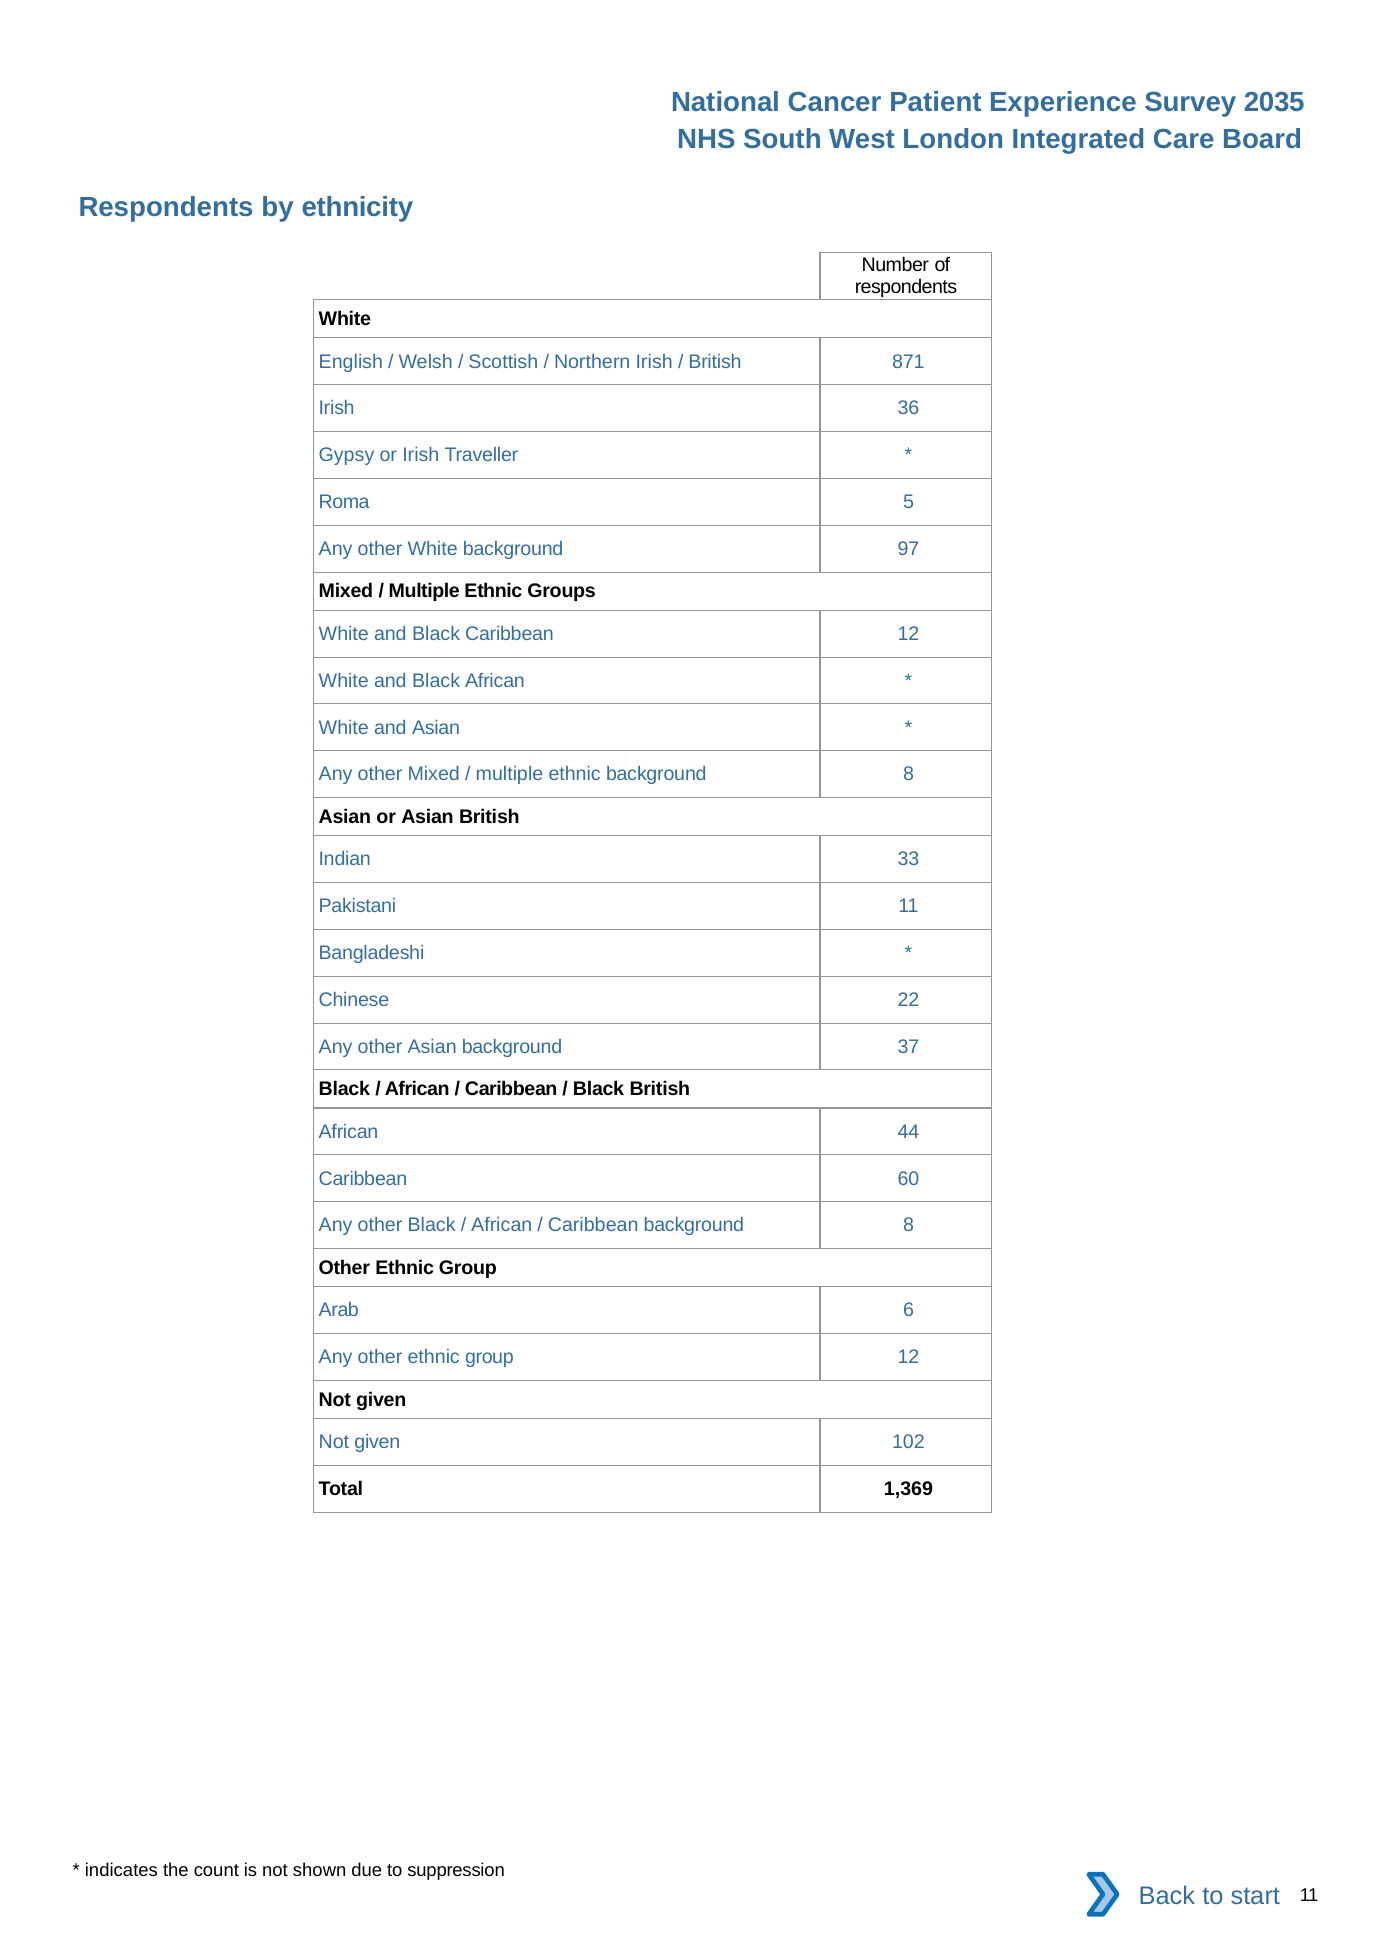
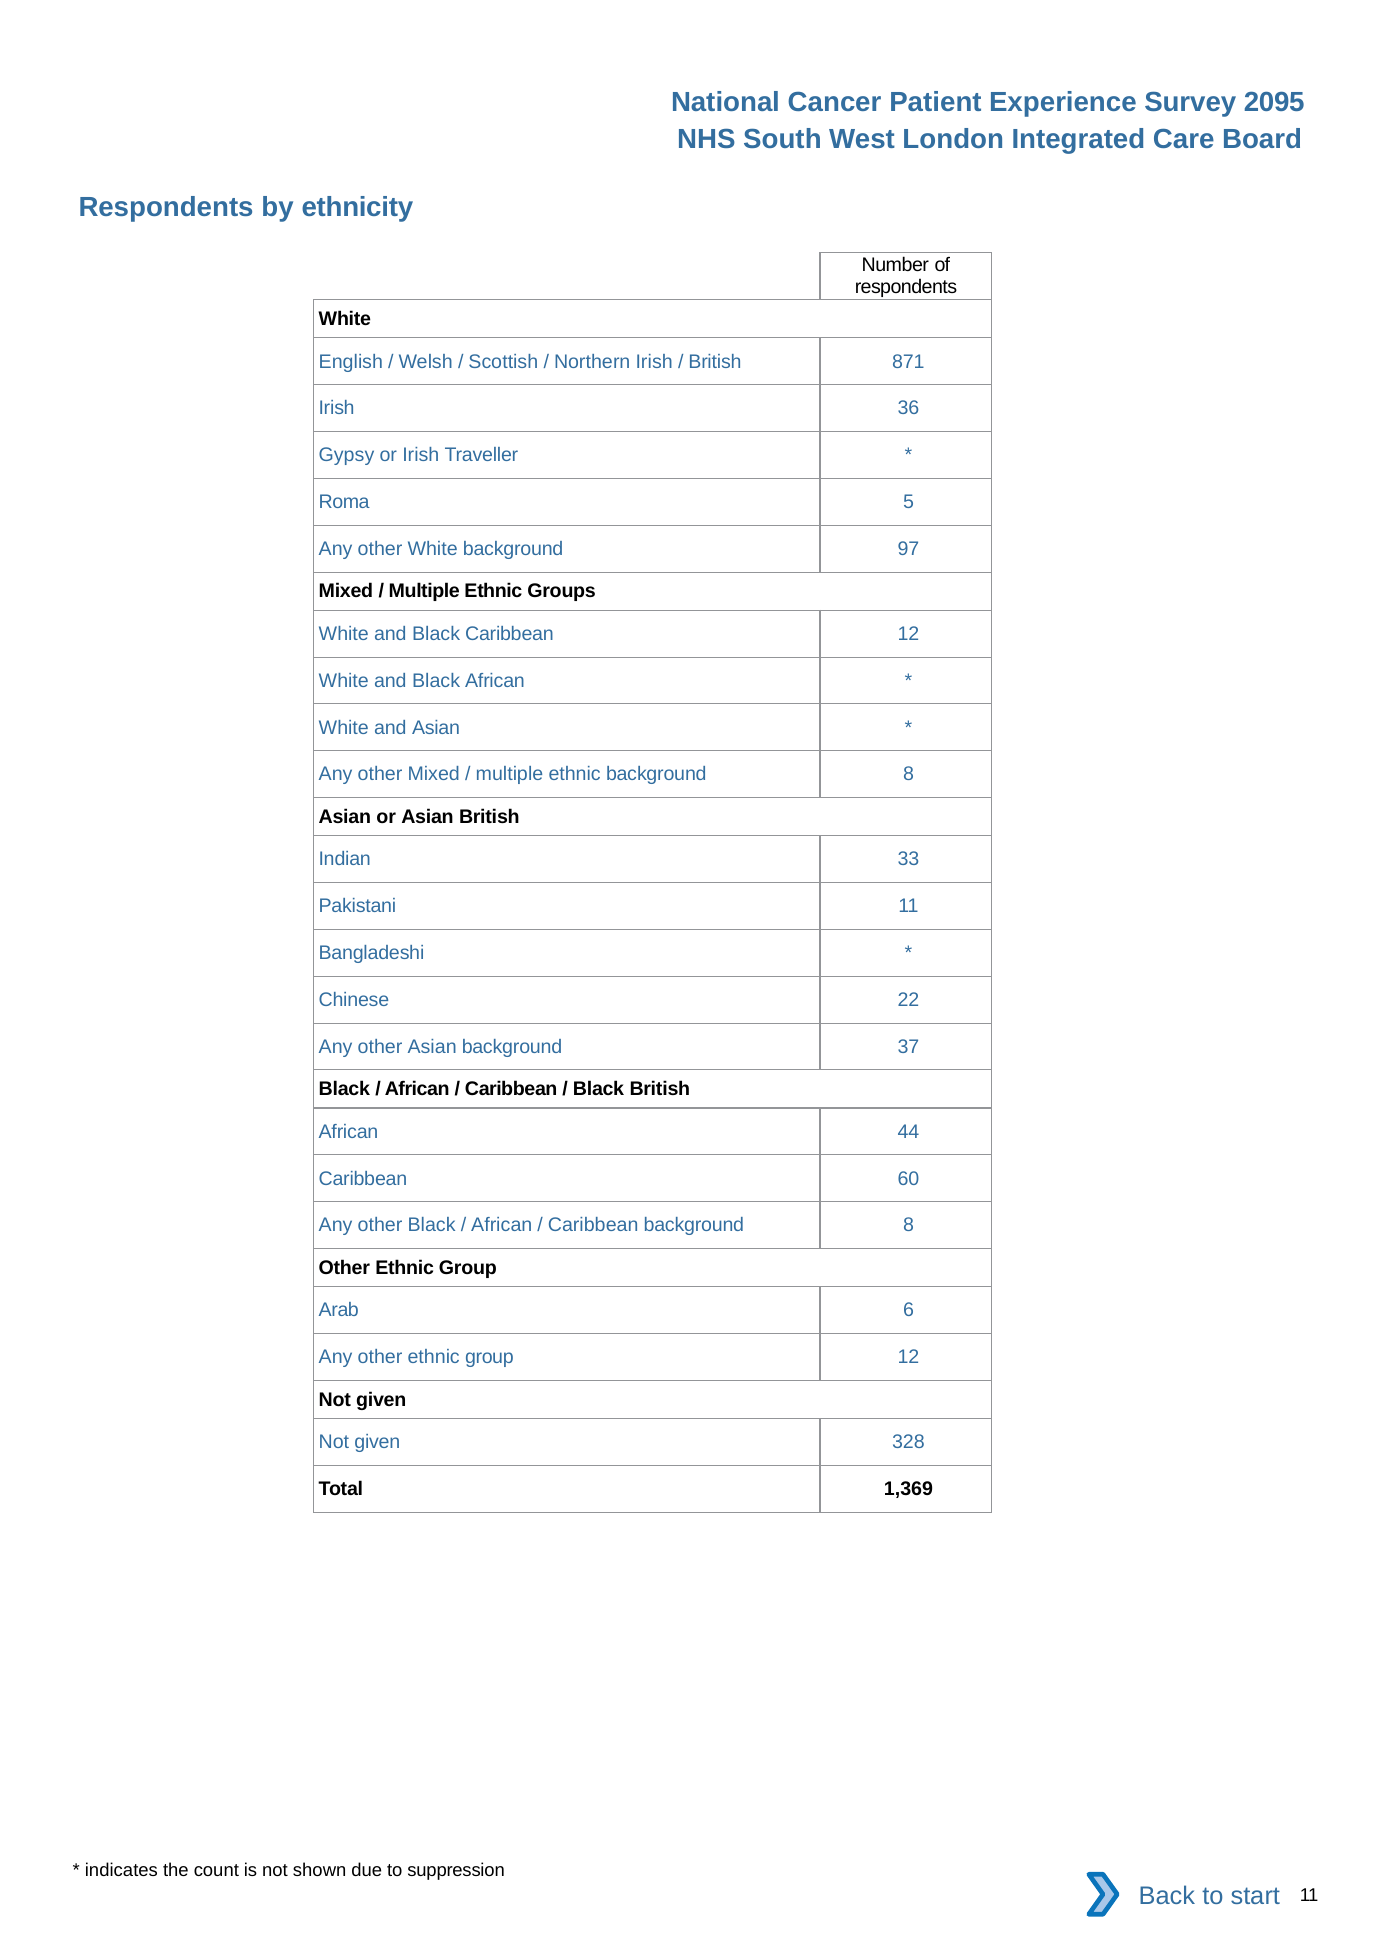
2035: 2035 -> 2095 (1274, 102)
102: 102 -> 328 (908, 1442)
